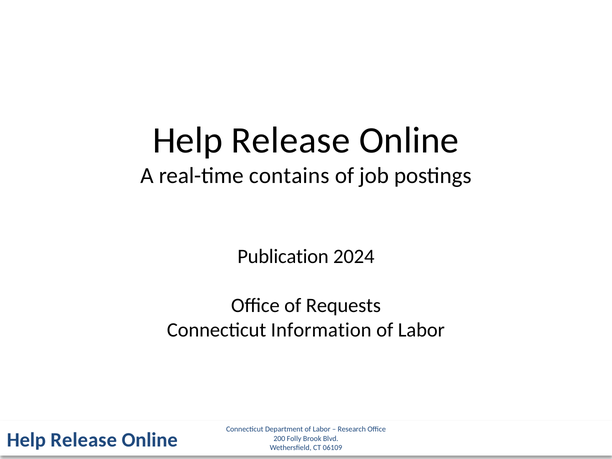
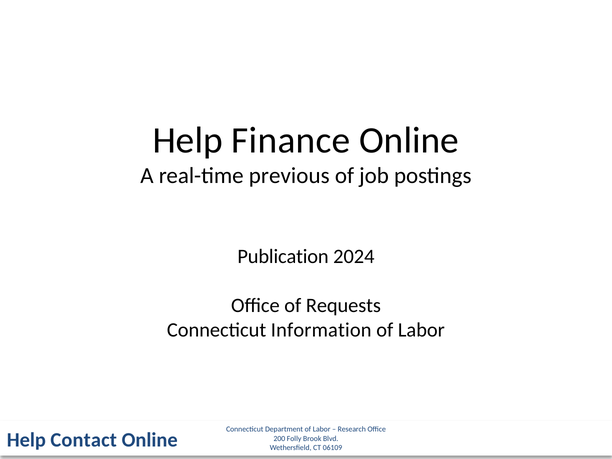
Release: Release -> Finance (291, 140)
contains: contains -> previous (289, 175)
Release: Release -> Contact (84, 440)
